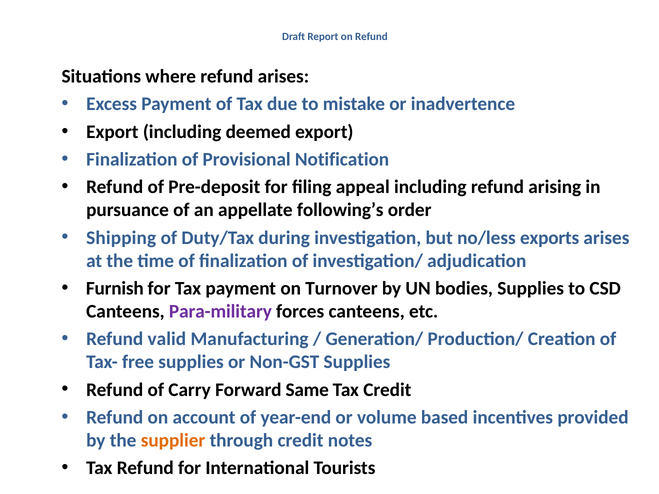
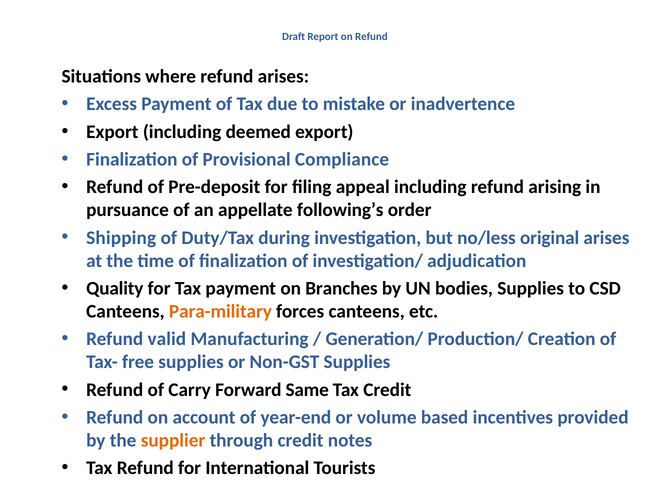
Notification: Notification -> Compliance (342, 159)
exports: exports -> original (550, 238)
Furnish: Furnish -> Quality (115, 288)
Turnover: Turnover -> Branches (341, 288)
Para-military colour: purple -> orange (220, 312)
